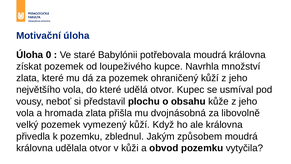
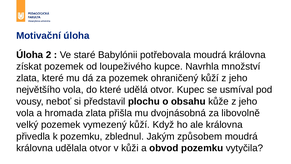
0: 0 -> 2 (49, 55)
